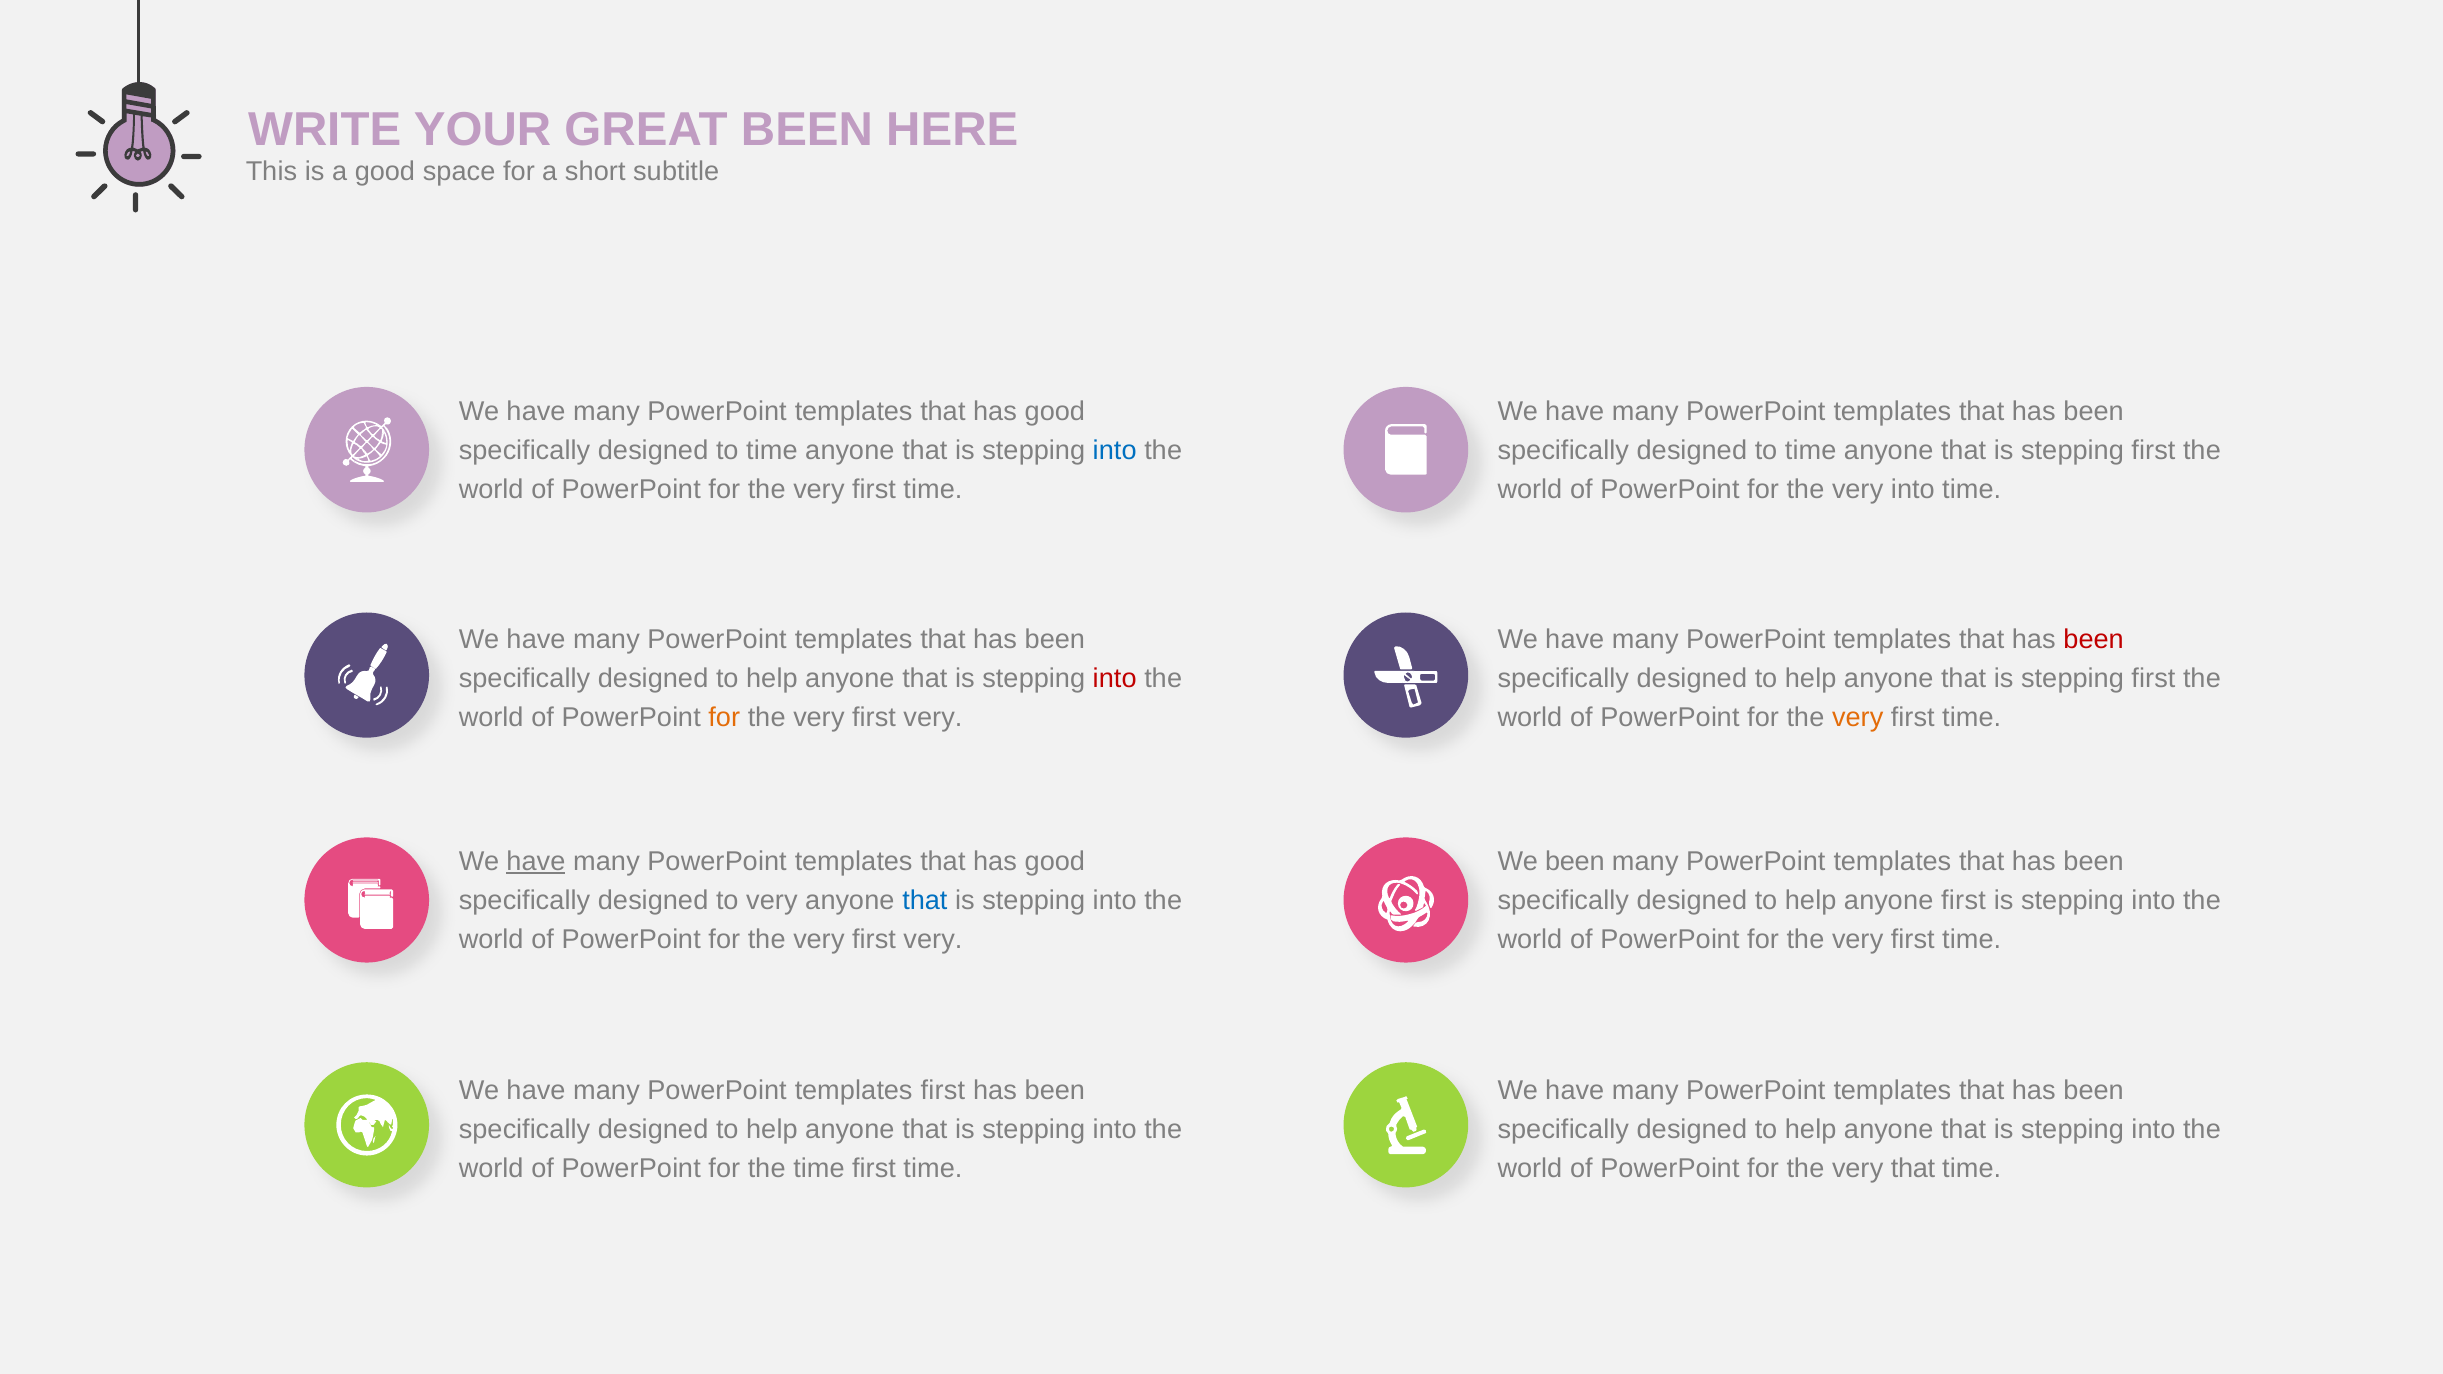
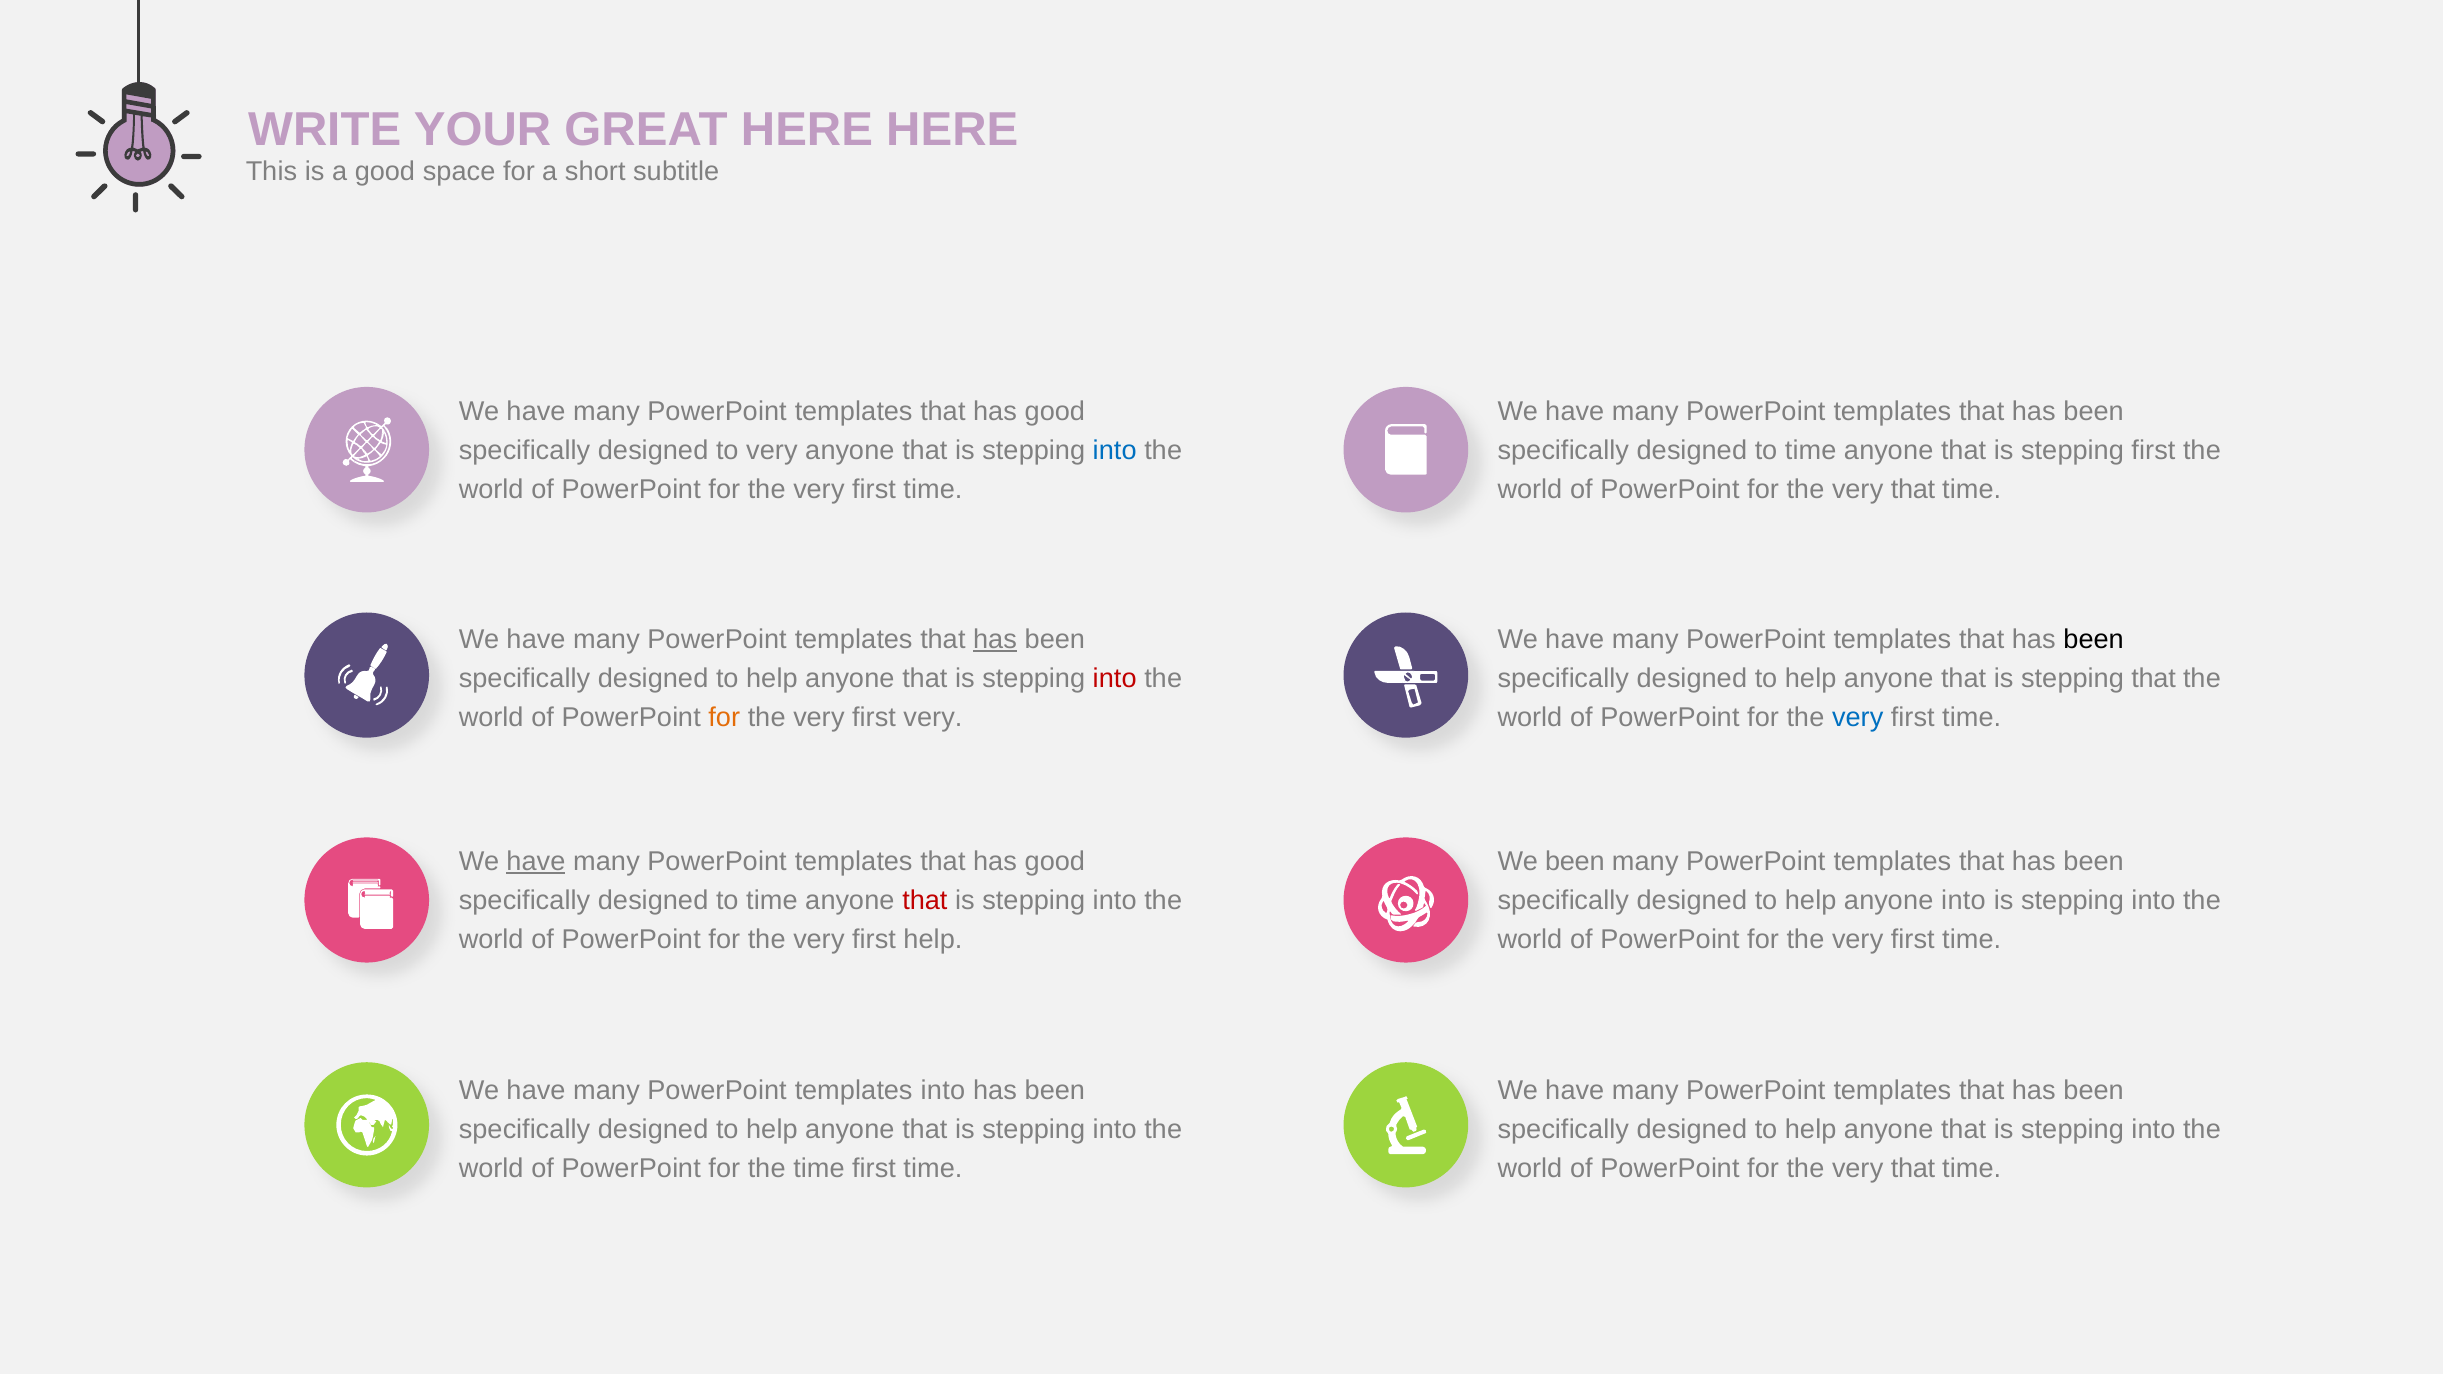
GREAT BEEN: BEEN -> HERE (807, 130)
time: time -> very (772, 451)
into: into -> that (1913, 490)
has underline: none -> present (995, 639)
been colour: red -> black (2094, 639)
first: first -> that (2154, 678)
very colour: orange -> blue (1858, 717)
very: very -> time (772, 900)
that colour: blue -> red (925, 900)
anyone first: first -> into (1963, 900)
very: very -> help (933, 939)
templates first: first -> into (943, 1090)
